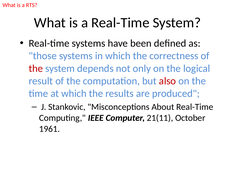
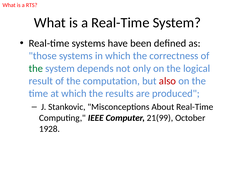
the colour: red -> green (36, 68)
21(11: 21(11 -> 21(99 (160, 118)
1961: 1961 -> 1928 (49, 129)
